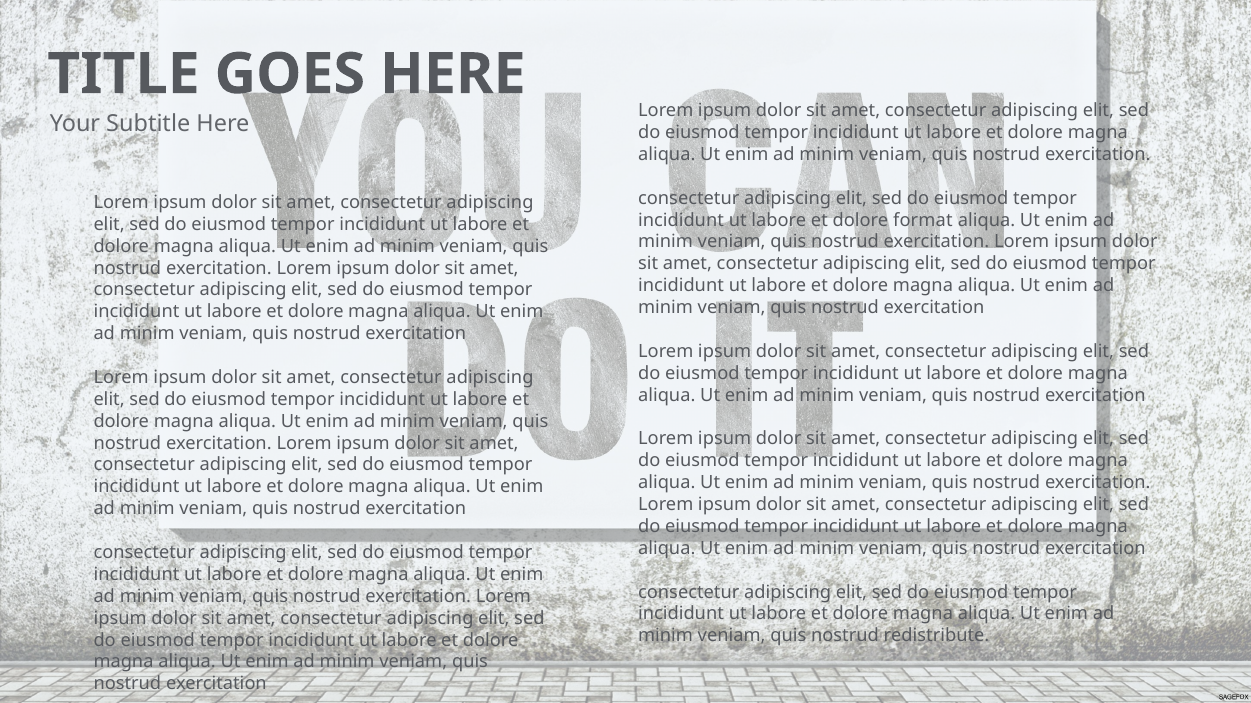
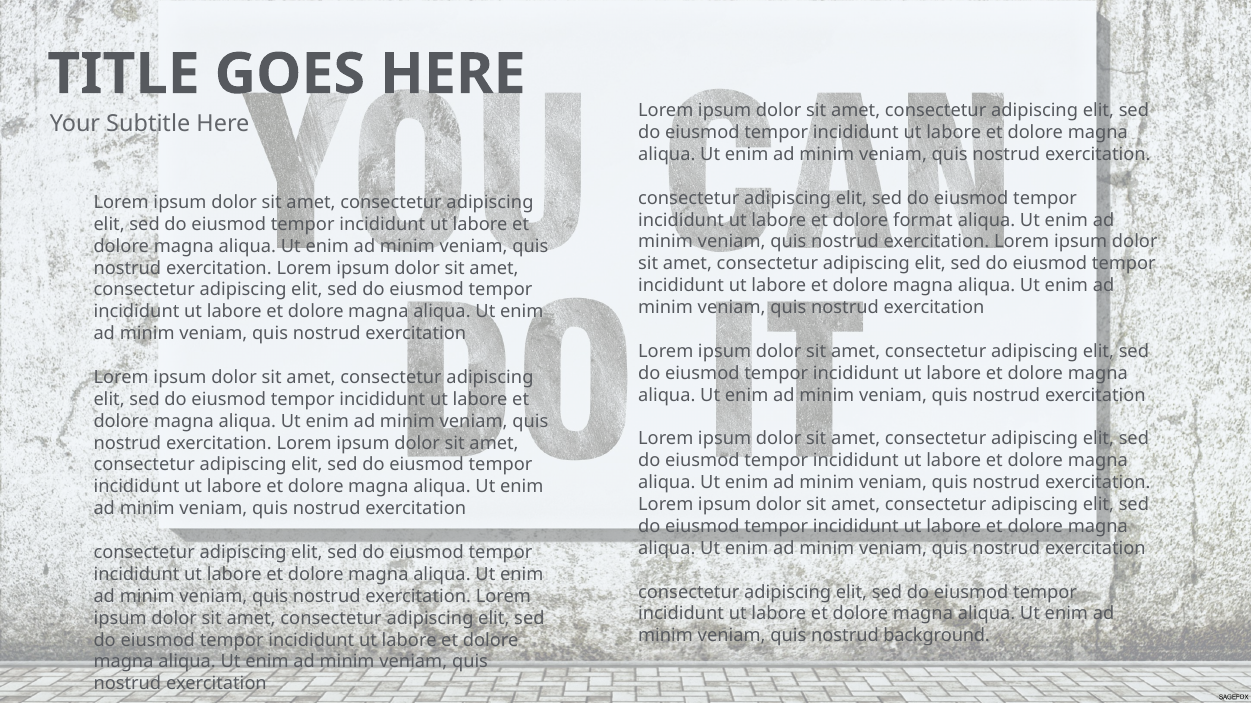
redistribute: redistribute -> background (937, 636)
